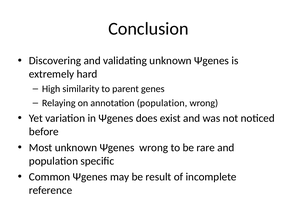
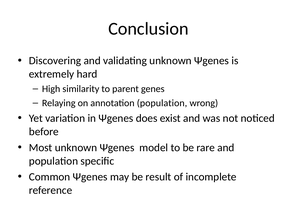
Ψgenes wrong: wrong -> model (154, 148)
